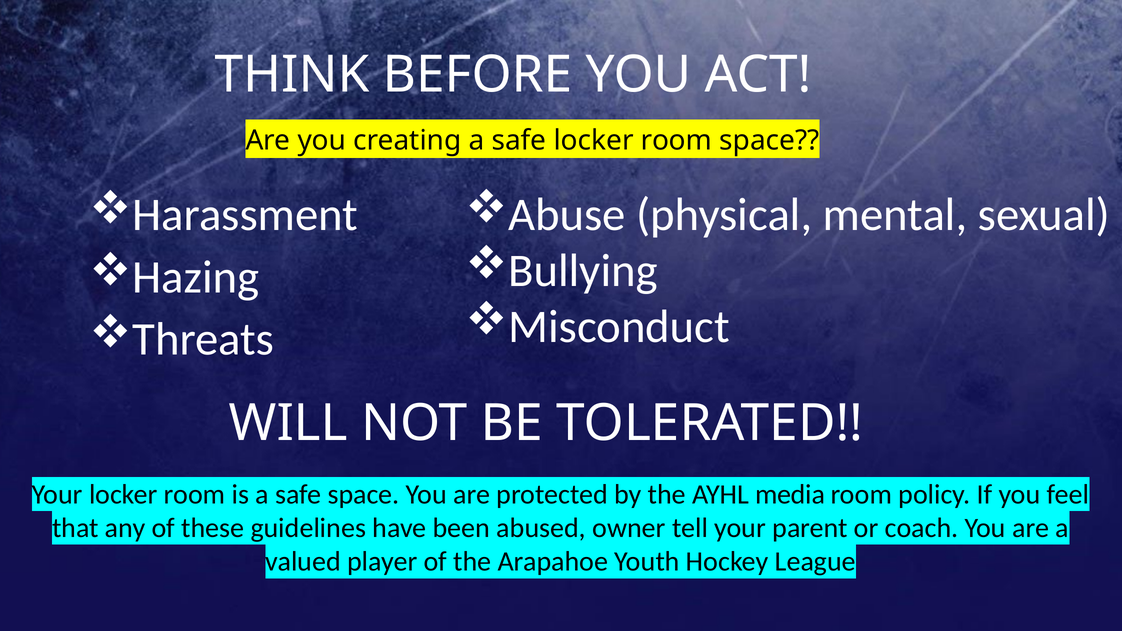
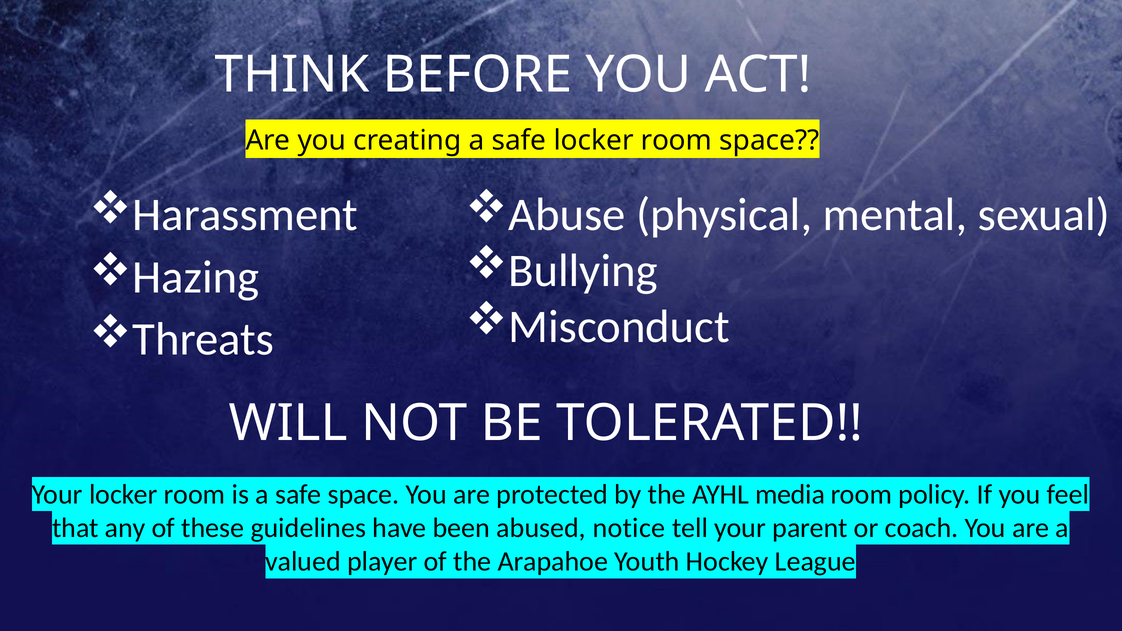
owner: owner -> notice (629, 528)
